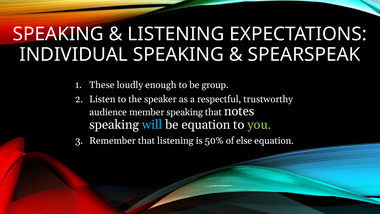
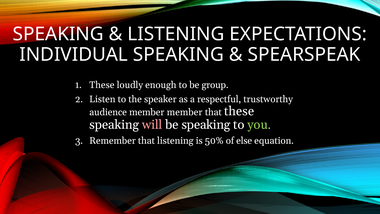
member speaking: speaking -> member (185, 112)
that notes: notes -> these (239, 111)
will colour: light blue -> pink (152, 125)
be equation: equation -> speaking (206, 125)
